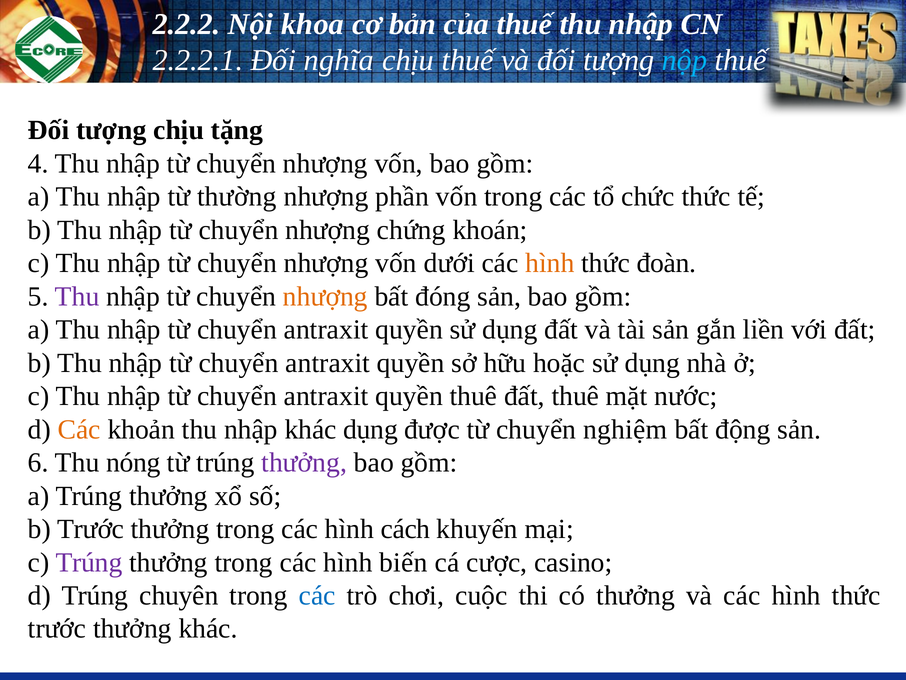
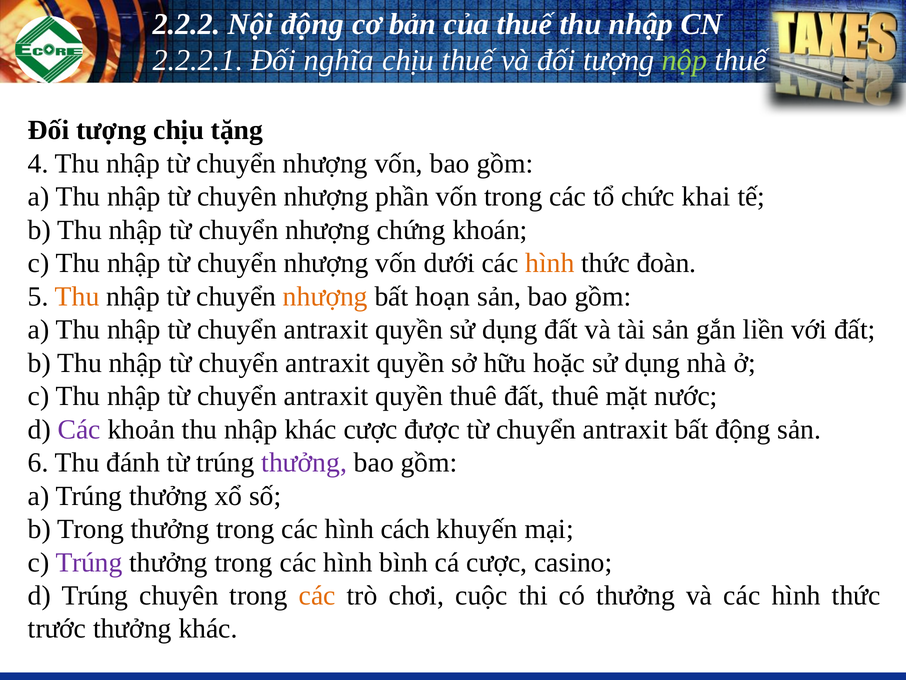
Nội khoa: khoa -> động (313, 24)
nộp colour: light blue -> light green (685, 60)
từ thường: thường -> chuyên (237, 197)
chức thức: thức -> khai (706, 197)
Thu colour: purple -> orange (77, 296)
đóng: đóng -> hoạn (443, 296)
Các colour: orange -> purple (79, 429)
khác dụng: dụng -> cược (371, 429)
được từ chuyển nghiệm: nghiệm -> antraxit (625, 429)
nóng: nóng -> đánh (133, 462)
b Trước: Trước -> Trong (91, 529)
biến: biến -> bình (404, 562)
các colour: blue -> orange (317, 595)
